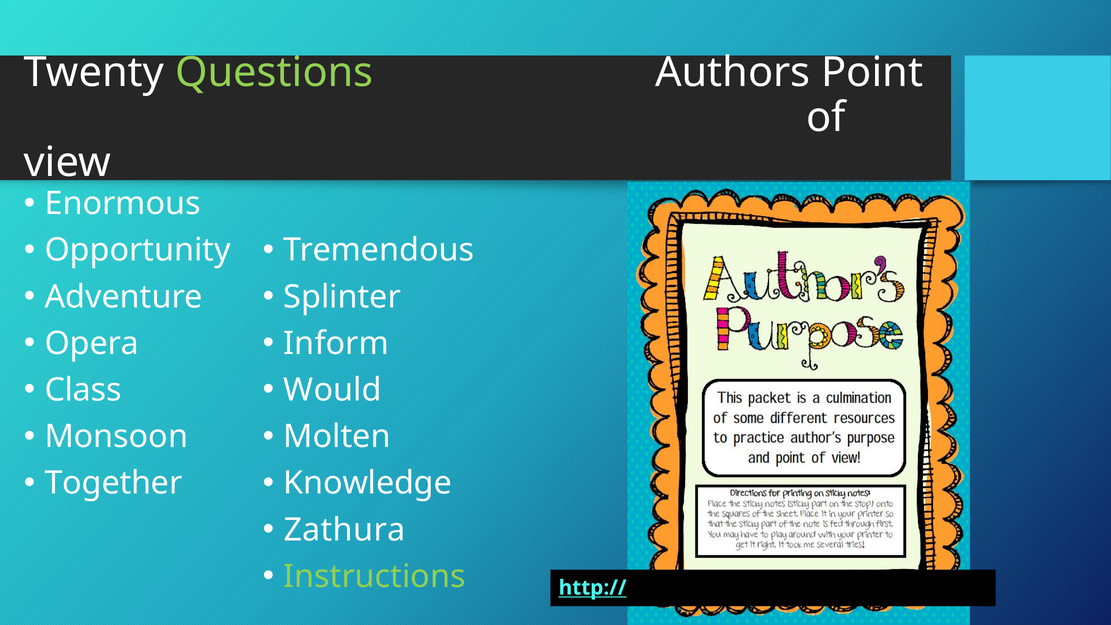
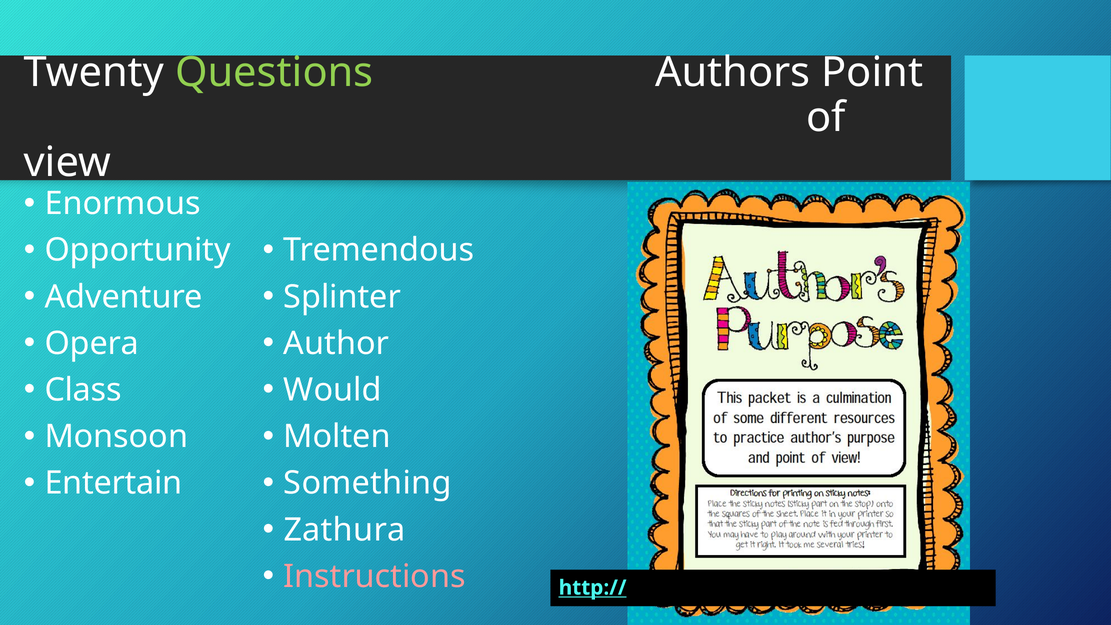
Inform: Inform -> Author (336, 343)
Together: Together -> Entertain (114, 483)
Knowledge: Knowledge -> Something (367, 483)
Instructions colour: light green -> pink (375, 576)
